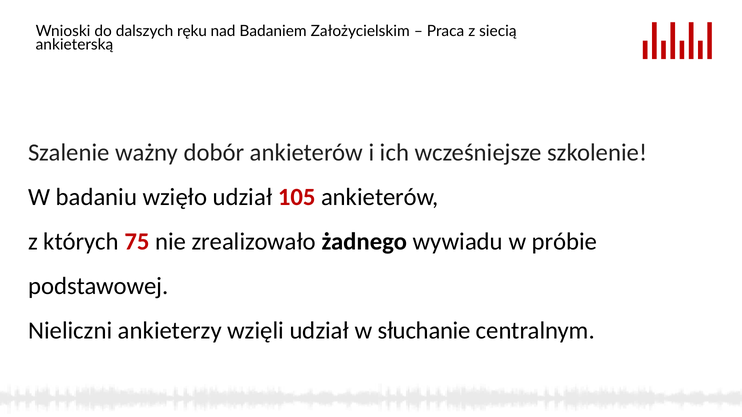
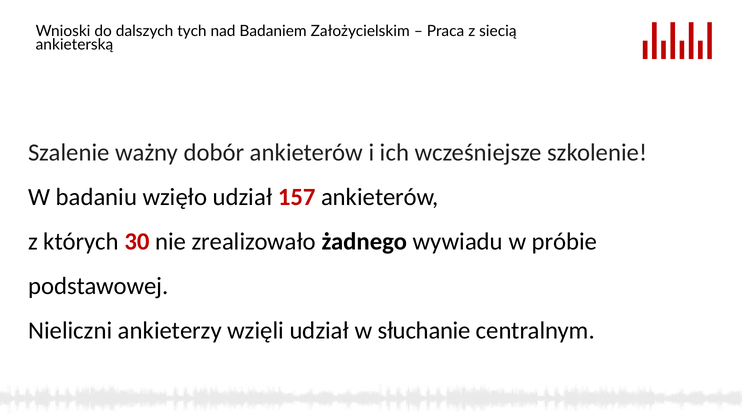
ręku: ręku -> tych (192, 31)
105: 105 -> 157 (297, 197)
75: 75 -> 30 (137, 242)
